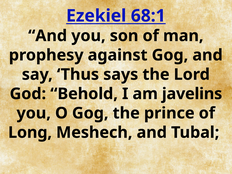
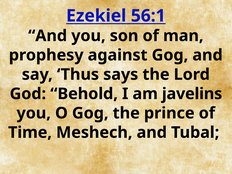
68:1: 68:1 -> 56:1 (148, 16)
Long: Long -> Time (30, 132)
